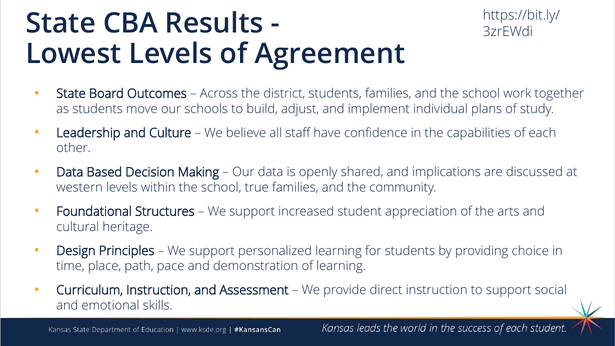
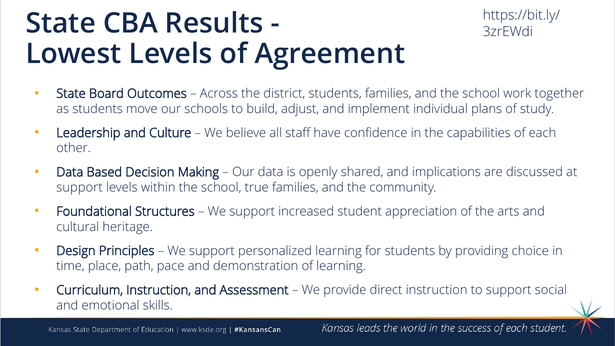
western: western -> support (80, 188)
